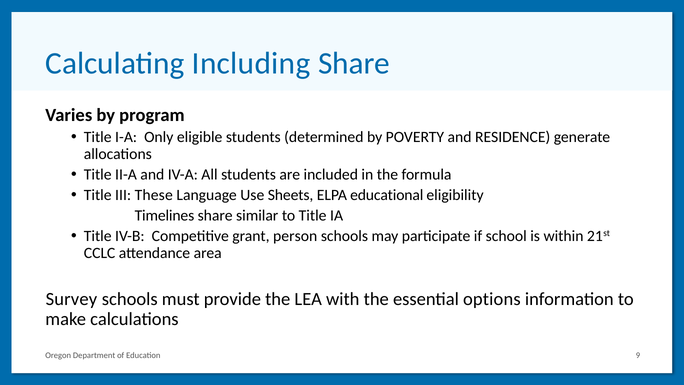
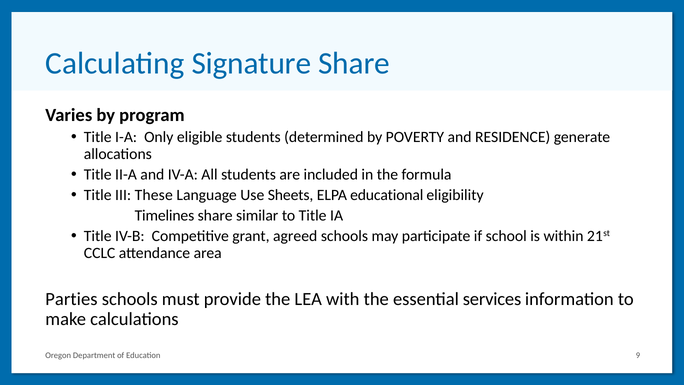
Including: Including -> Signature (251, 64)
person: person -> agreed (295, 236)
Survey: Survey -> Parties (71, 299)
options: options -> services (492, 299)
